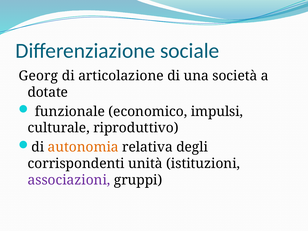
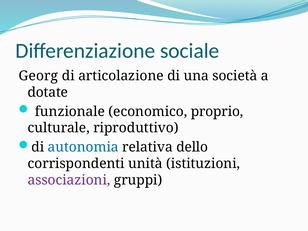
impulsi: impulsi -> proprio (217, 112)
autonomia colour: orange -> blue (83, 147)
degli: degli -> dello (192, 147)
